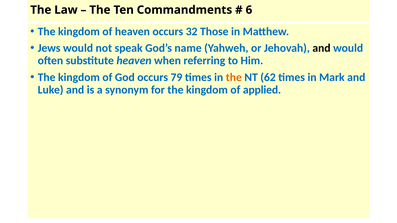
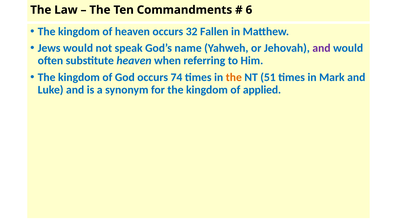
Those: Those -> Fallen (214, 32)
and colour: black -> purple (321, 48)
79: 79 -> 74 (176, 77)
62: 62 -> 51 (268, 77)
